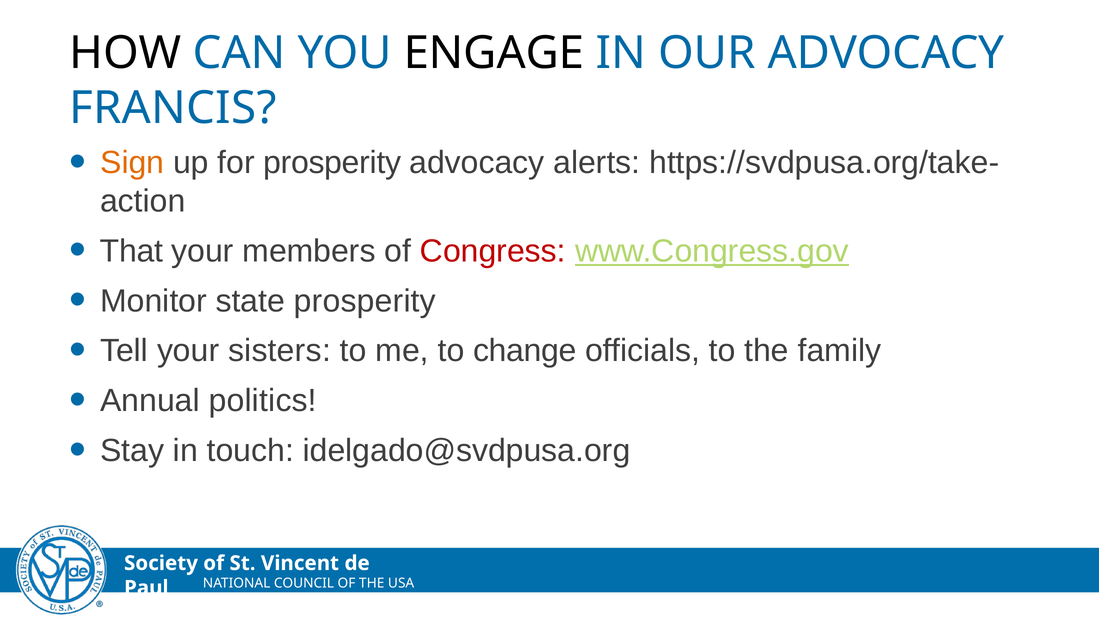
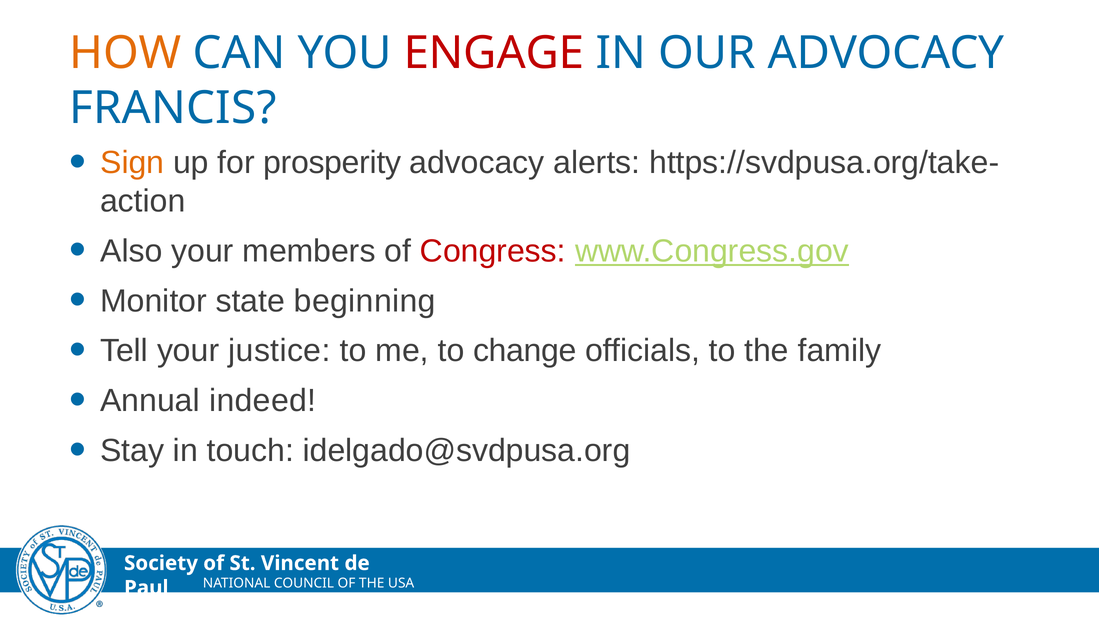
HOW colour: black -> orange (125, 53)
ENGAGE colour: black -> red (494, 53)
That: That -> Also (131, 251)
state prosperity: prosperity -> beginning (365, 301)
sisters: sisters -> justice (279, 351)
politics: politics -> indeed (263, 401)
